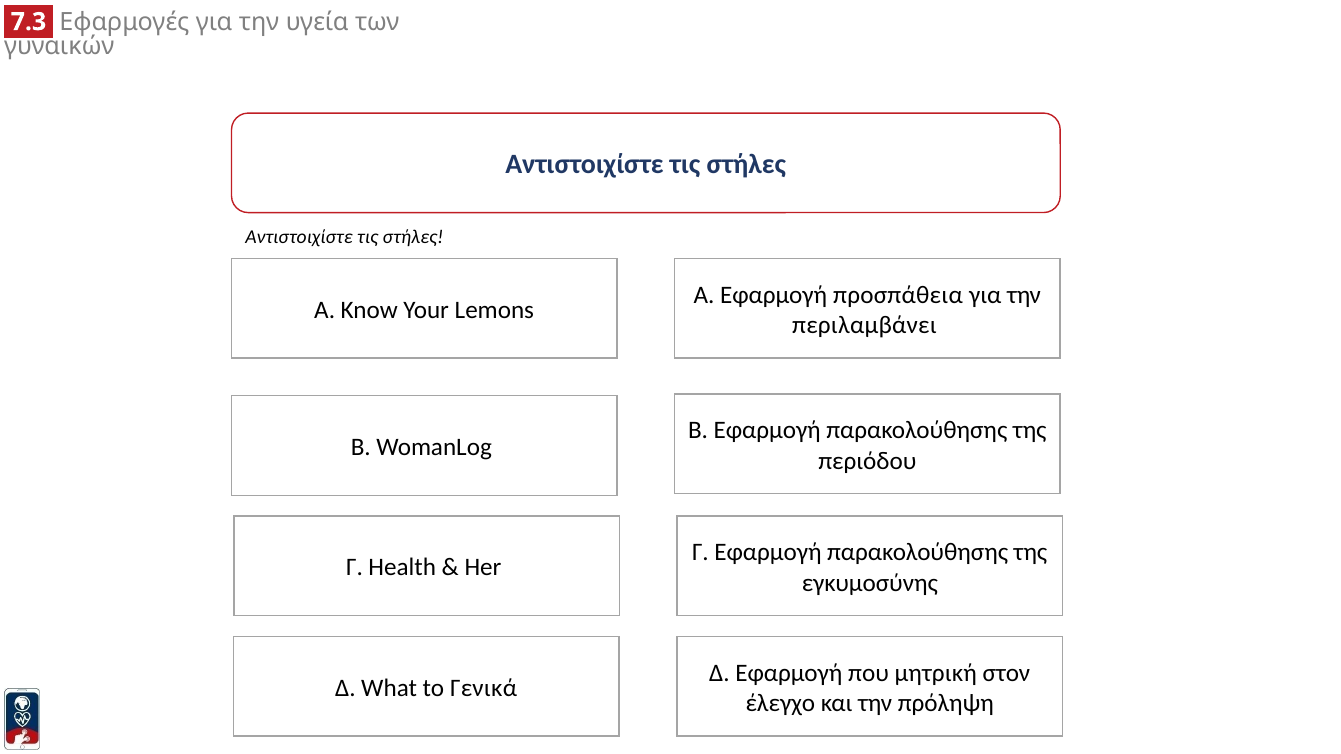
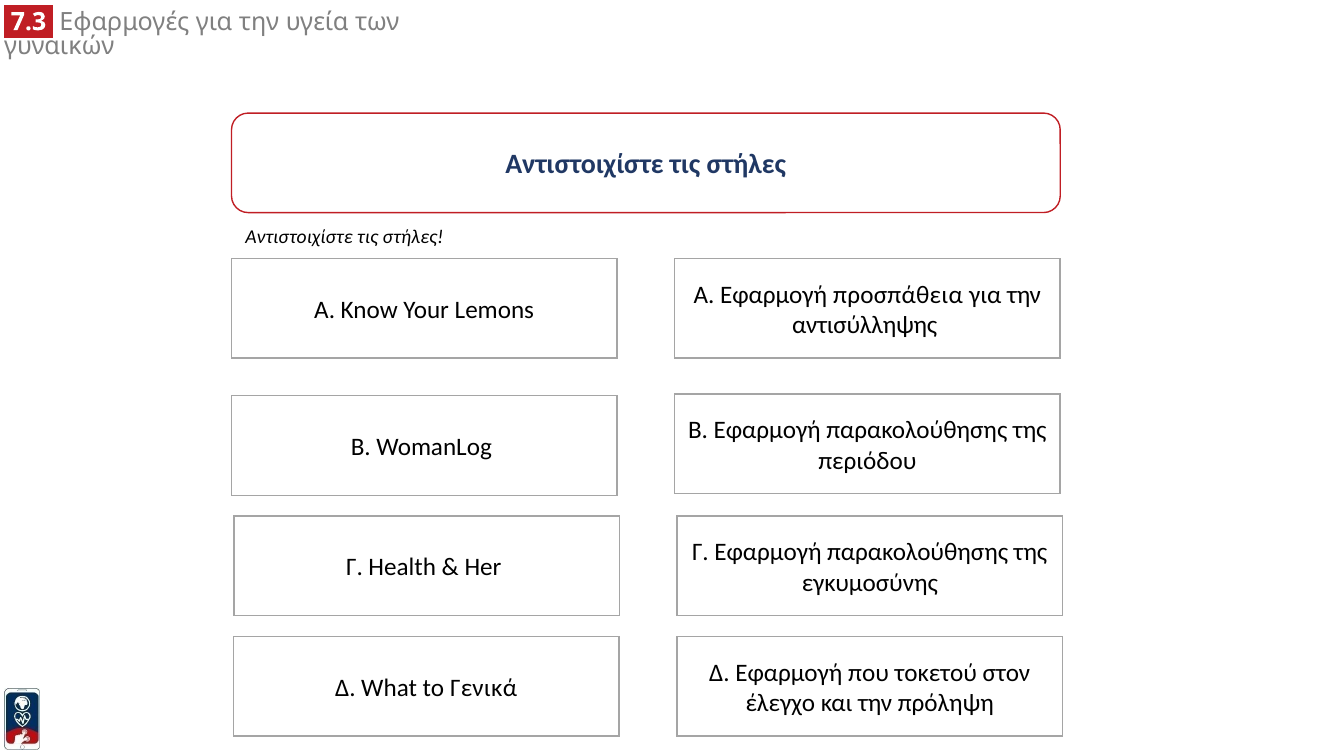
περιλαμβάνει: περιλαμβάνει -> αντισύλληψης (865, 325)
μητρική: μητρική -> τοκετού (936, 673)
